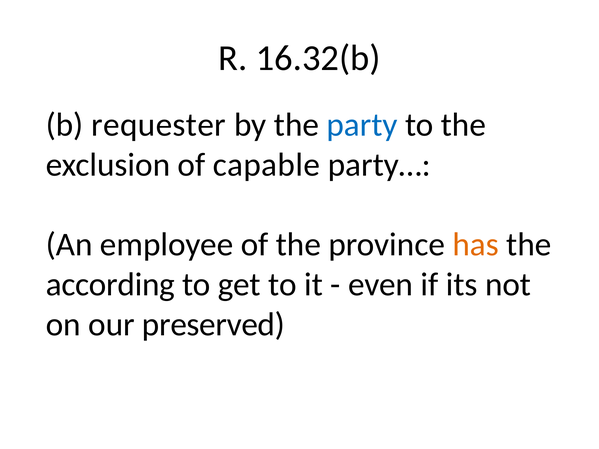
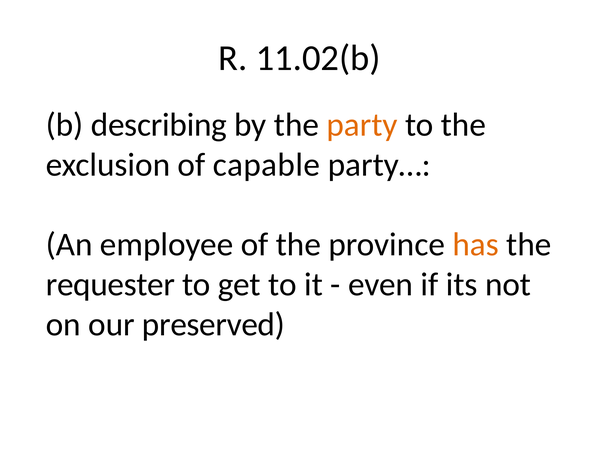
16.32(b: 16.32(b -> 11.02(b (318, 58)
requester: requester -> describing (159, 125)
party colour: blue -> orange (362, 125)
according: according -> requester (110, 285)
